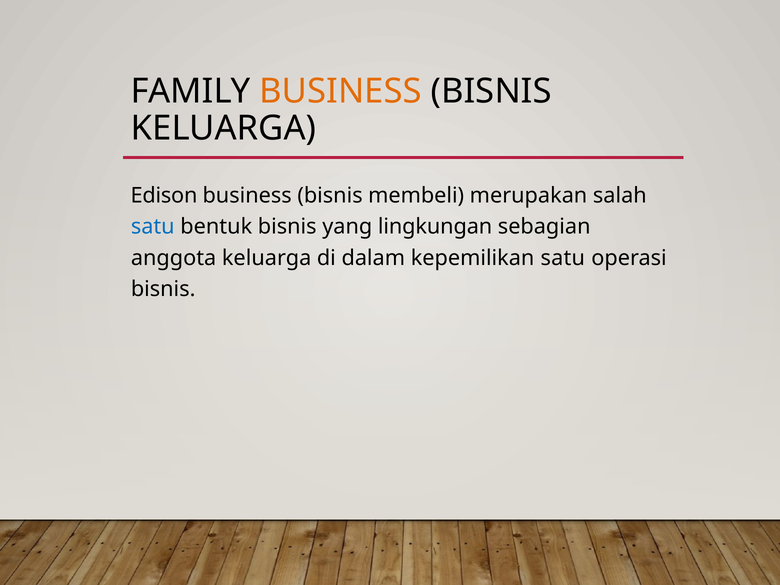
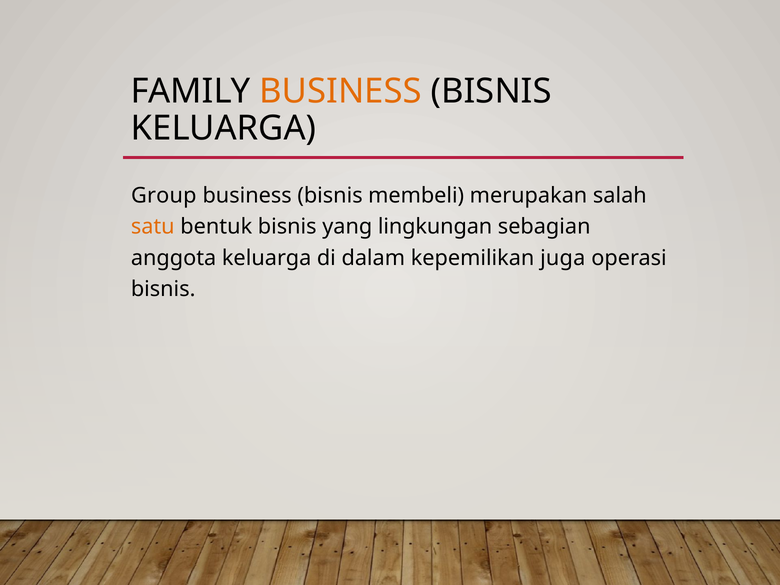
Edison: Edison -> Group (164, 196)
satu colour: blue -> orange (153, 227)
kepemilikan satu: satu -> juga (563, 258)
